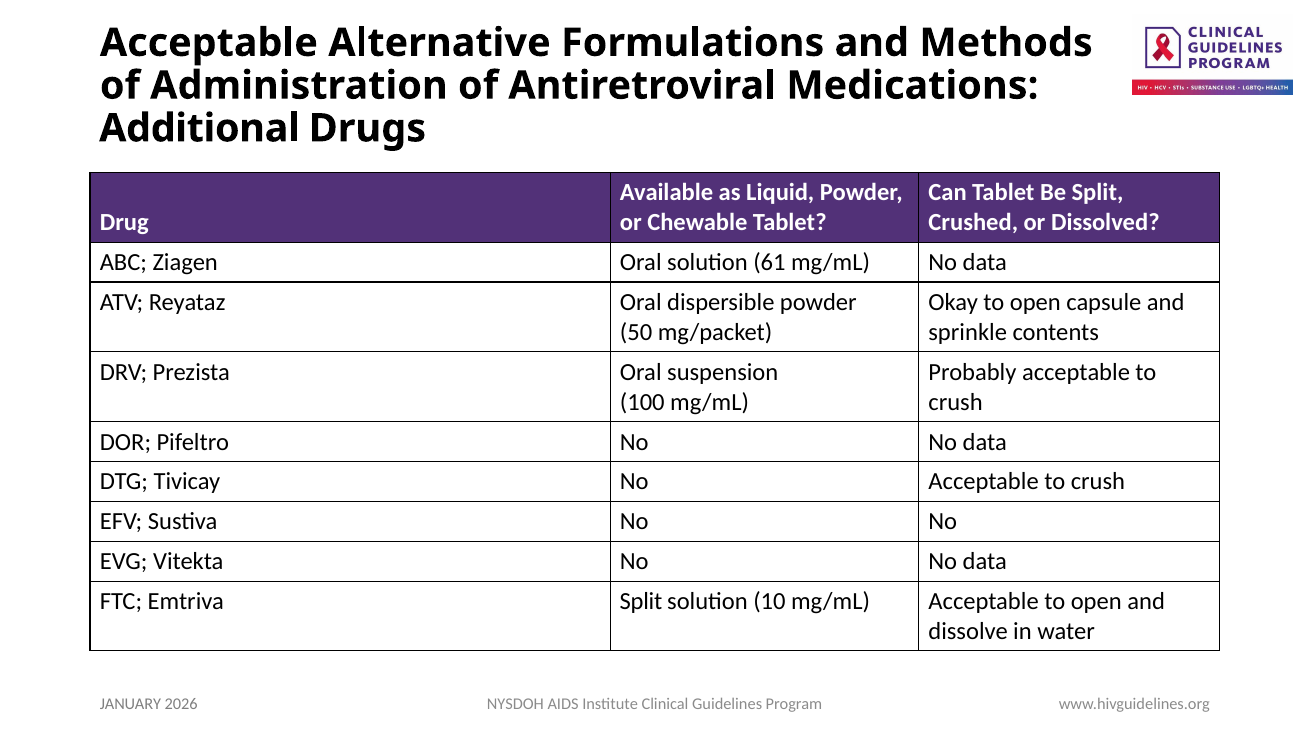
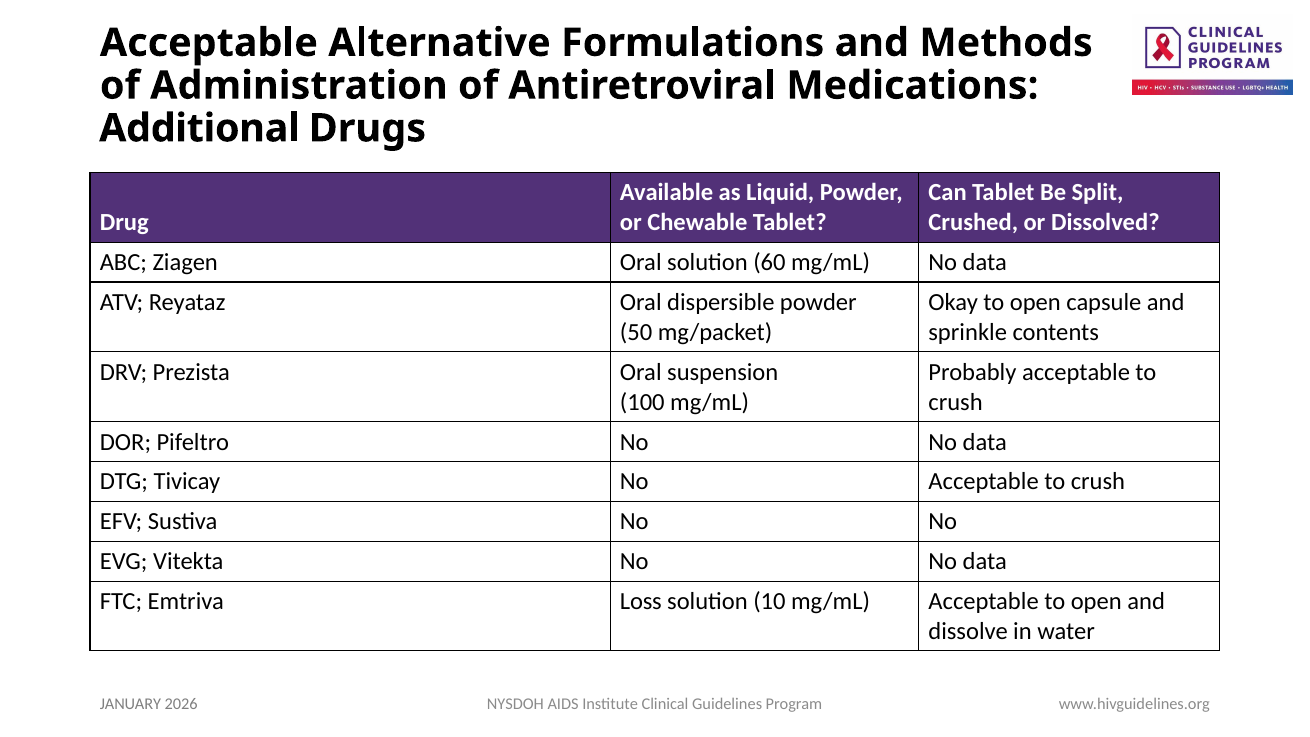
61: 61 -> 60 (769, 262)
Emtriva Split: Split -> Loss (641, 601)
